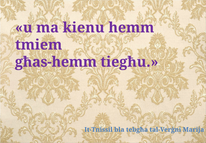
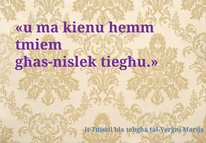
għas-hemm: għas-hemm -> għas-nislek (56, 62)
